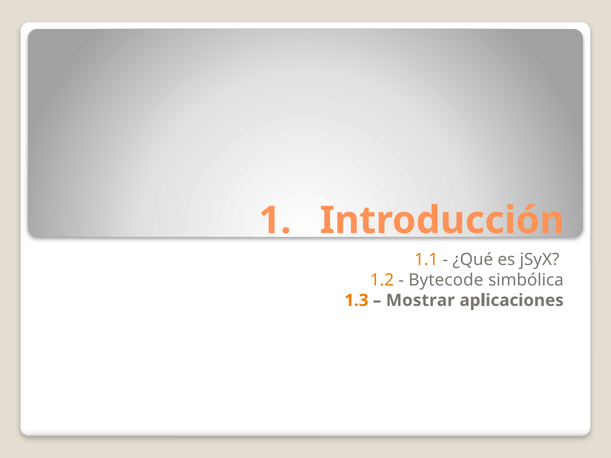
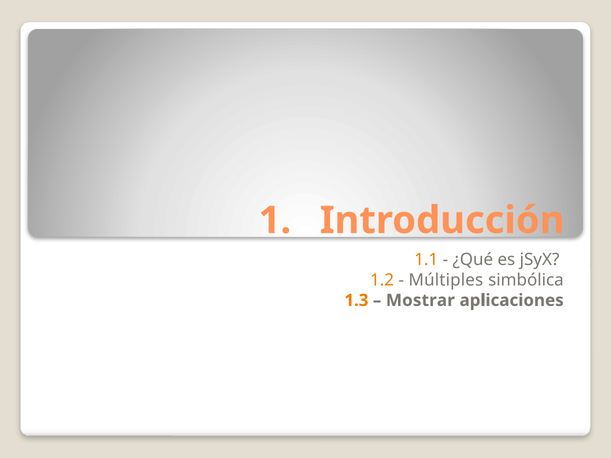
Bytecode: Bytecode -> Múltiples (446, 280)
